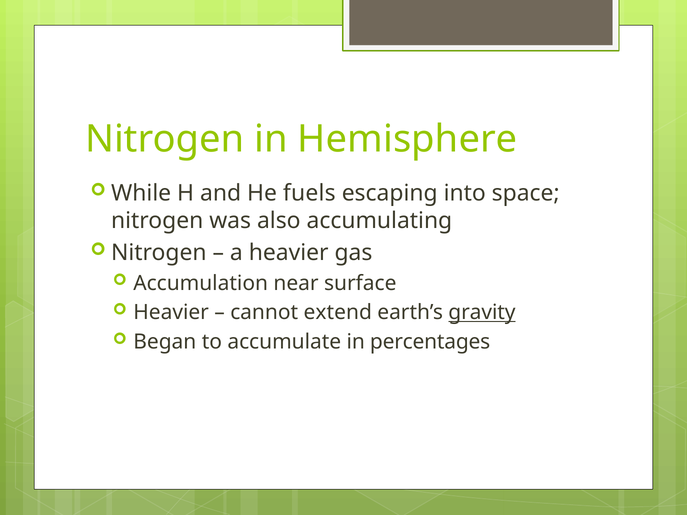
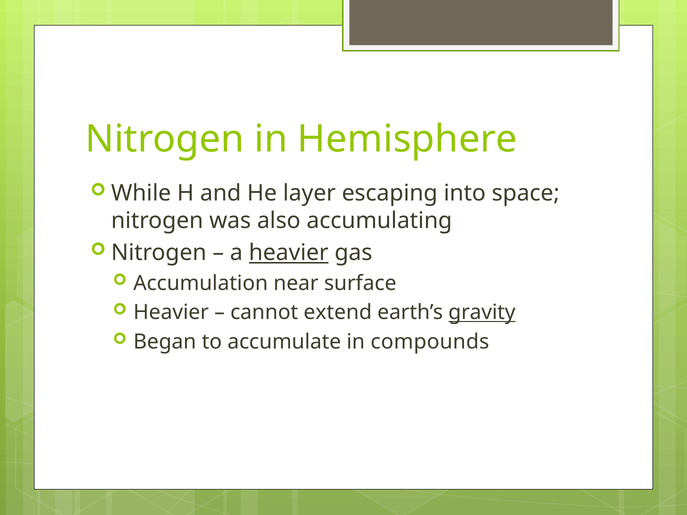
fuels: fuels -> layer (309, 193)
heavier underline: none -> present (289, 253)
percentages: percentages -> compounds (430, 342)
